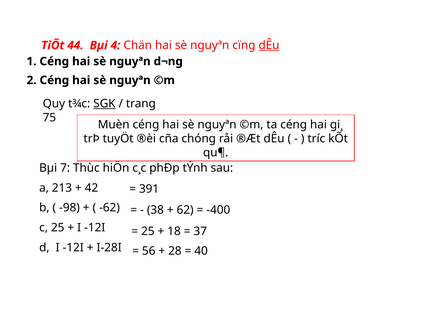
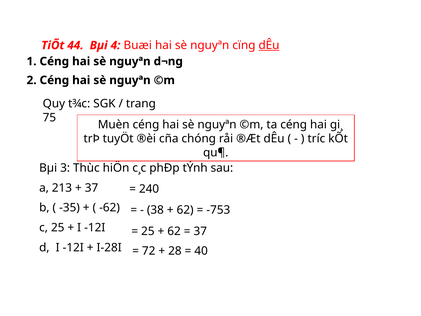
Chän: Chän -> Buæi (138, 45)
SGK underline: present -> none (104, 104)
7: 7 -> 3 (65, 168)
42: 42 -> 37 (92, 188)
391: 391 -> 240 (149, 189)
-98: -98 -> -35 (69, 208)
-400: -400 -> -753 (218, 210)
18: 18 -> 62 (174, 231)
56: 56 -> 72 (149, 251)
